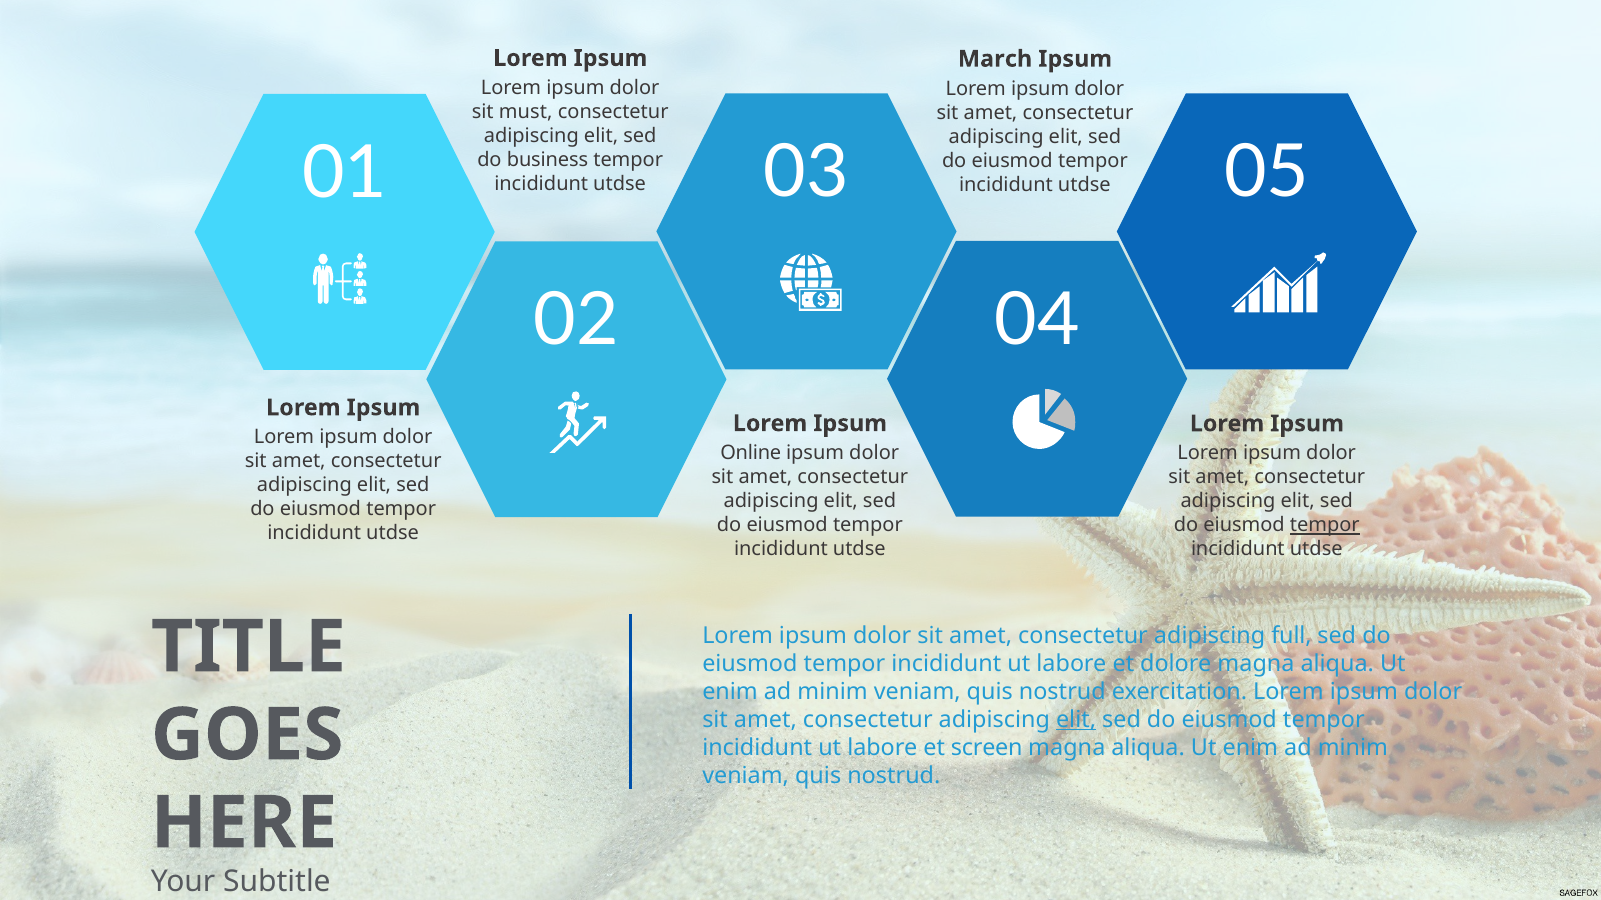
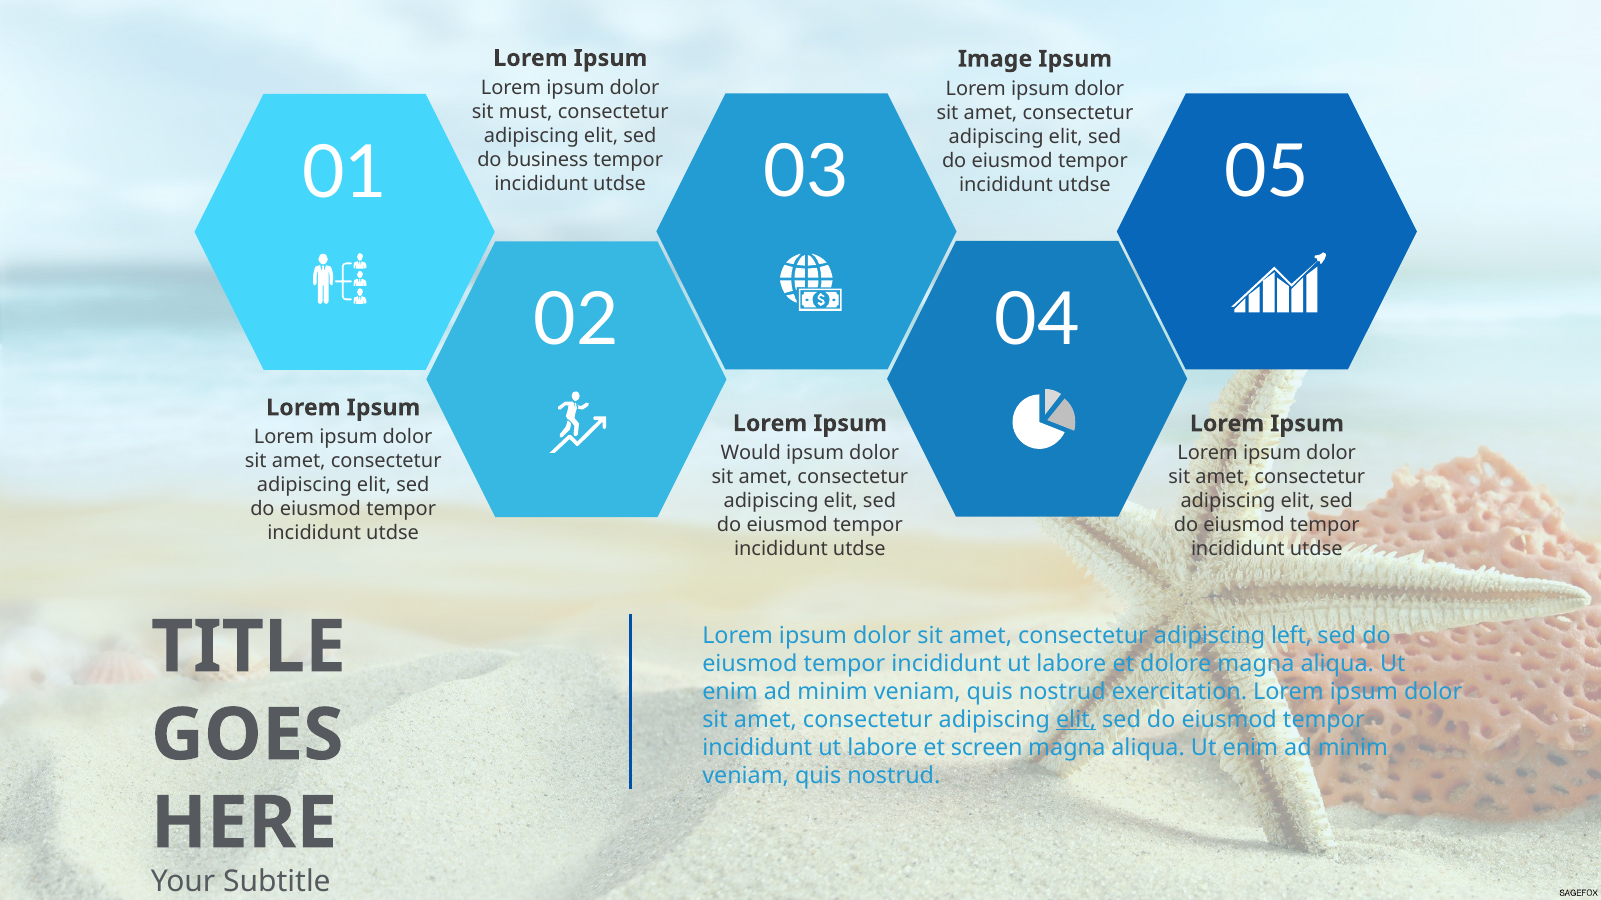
March: March -> Image (995, 59)
Online: Online -> Would (751, 454)
tempor underline: present -> none (1325, 526)
full: full -> left (1292, 636)
